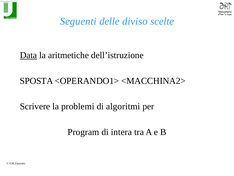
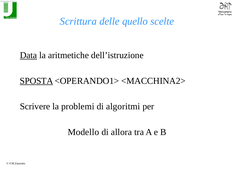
Seguenti: Seguenti -> Scrittura (78, 21)
diviso: diviso -> quello (135, 21)
SPOSTA underline: none -> present (36, 81)
Program: Program -> Modello (83, 132)
intera: intera -> allora (121, 132)
